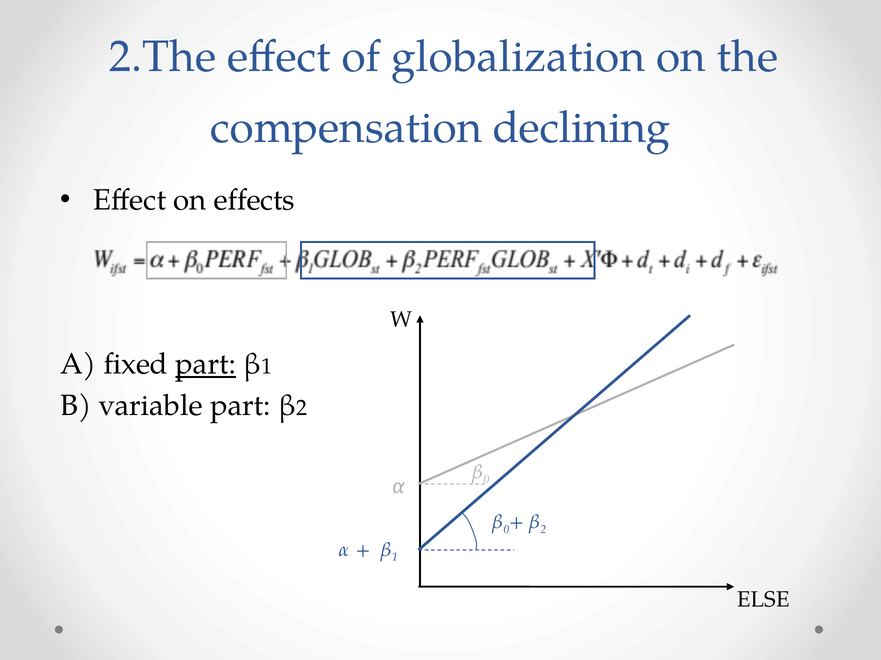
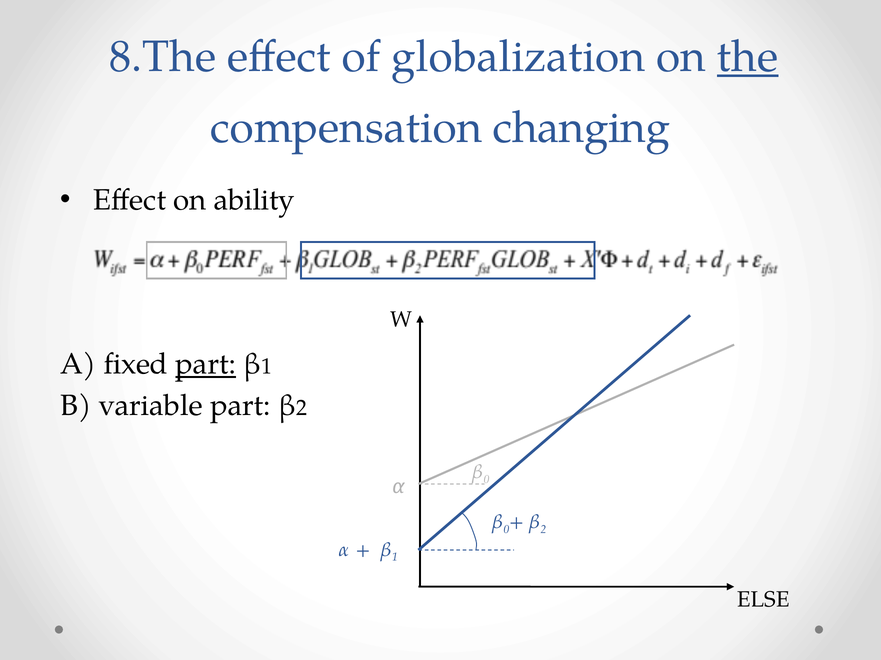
2.The: 2.The -> 8.The (163, 57)
the underline: none -> present (748, 57)
declining: declining -> changing (581, 128)
effects: effects -> ability (254, 200)
